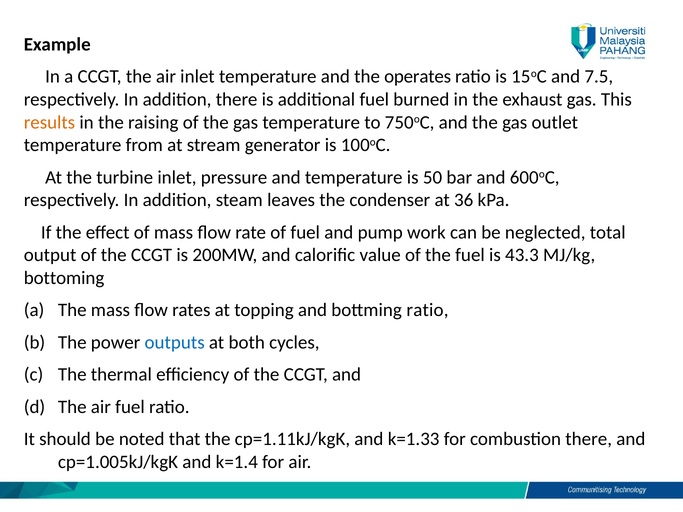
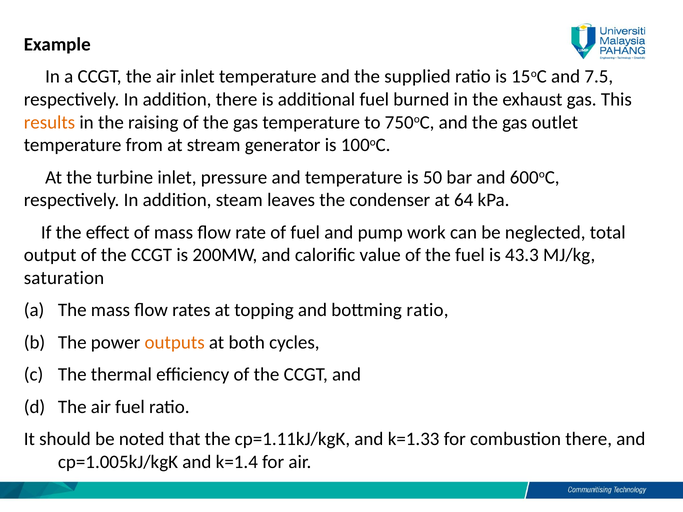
operates: operates -> supplied (417, 77)
36: 36 -> 64 (464, 200)
bottoming: bottoming -> saturation (64, 278)
outputs colour: blue -> orange (175, 342)
